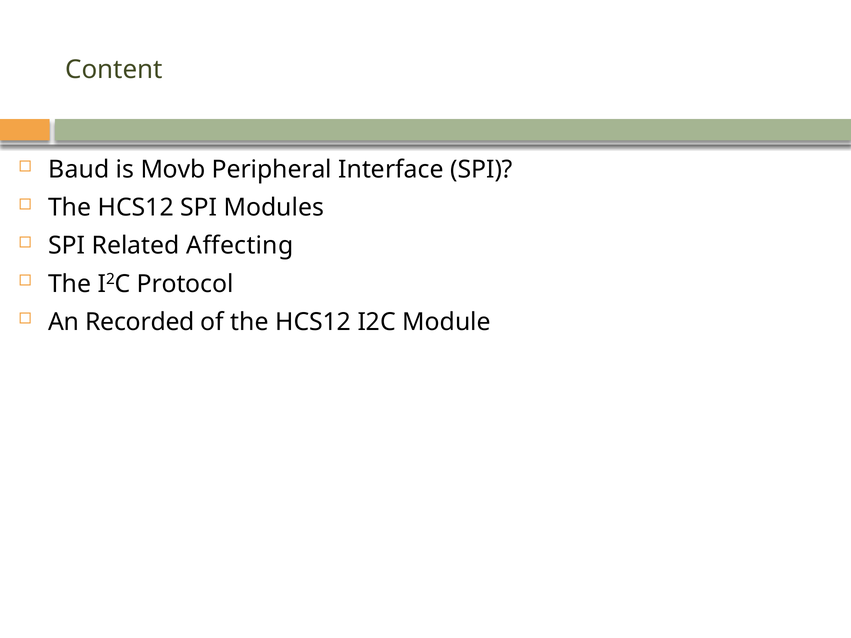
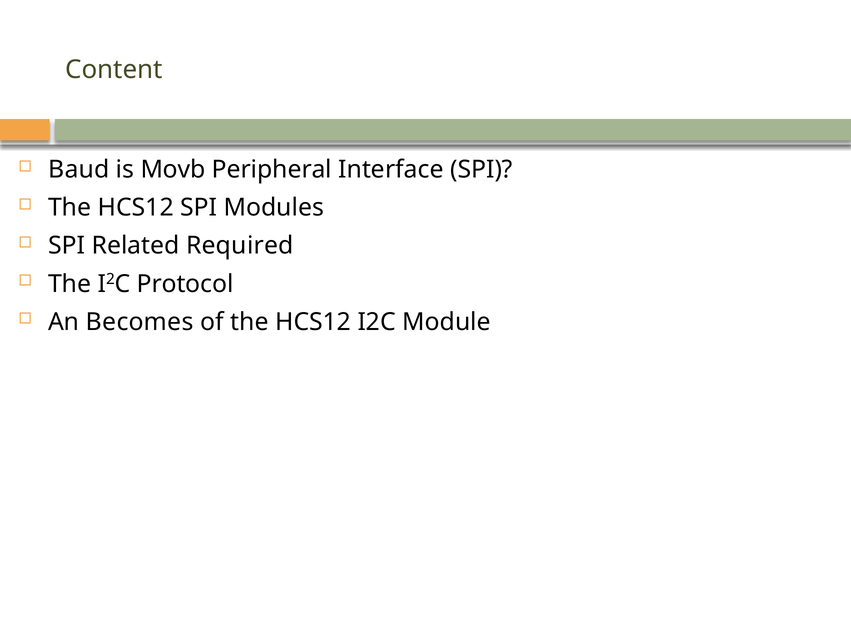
Affecting: Affecting -> Required (240, 246)
Recorded: Recorded -> Becomes (140, 322)
